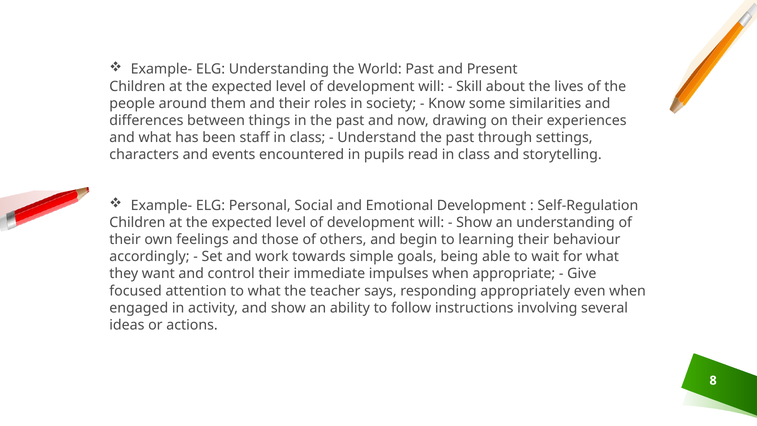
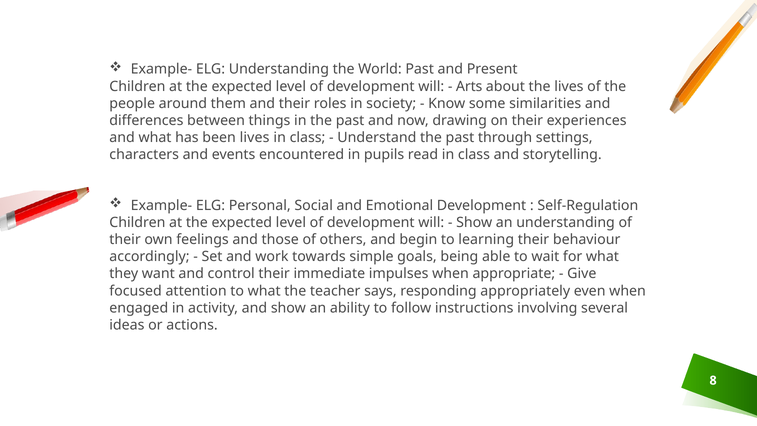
Skill: Skill -> Arts (469, 86)
been staff: staff -> lives (255, 137)
